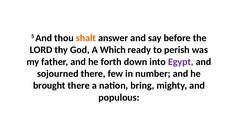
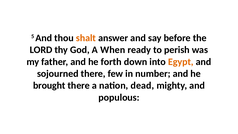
Which: Which -> When (113, 50)
Egypt colour: purple -> orange (181, 62)
bring: bring -> dead (142, 85)
